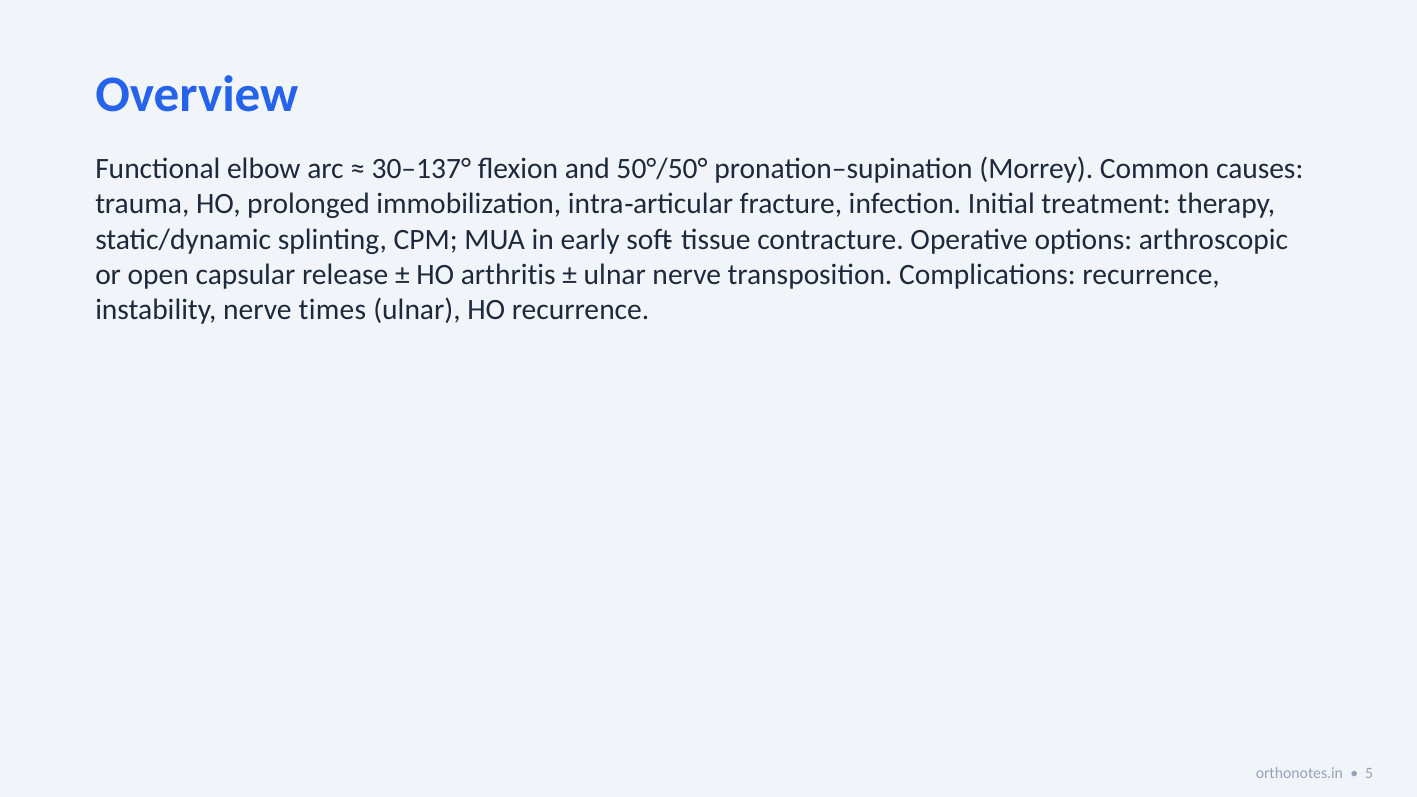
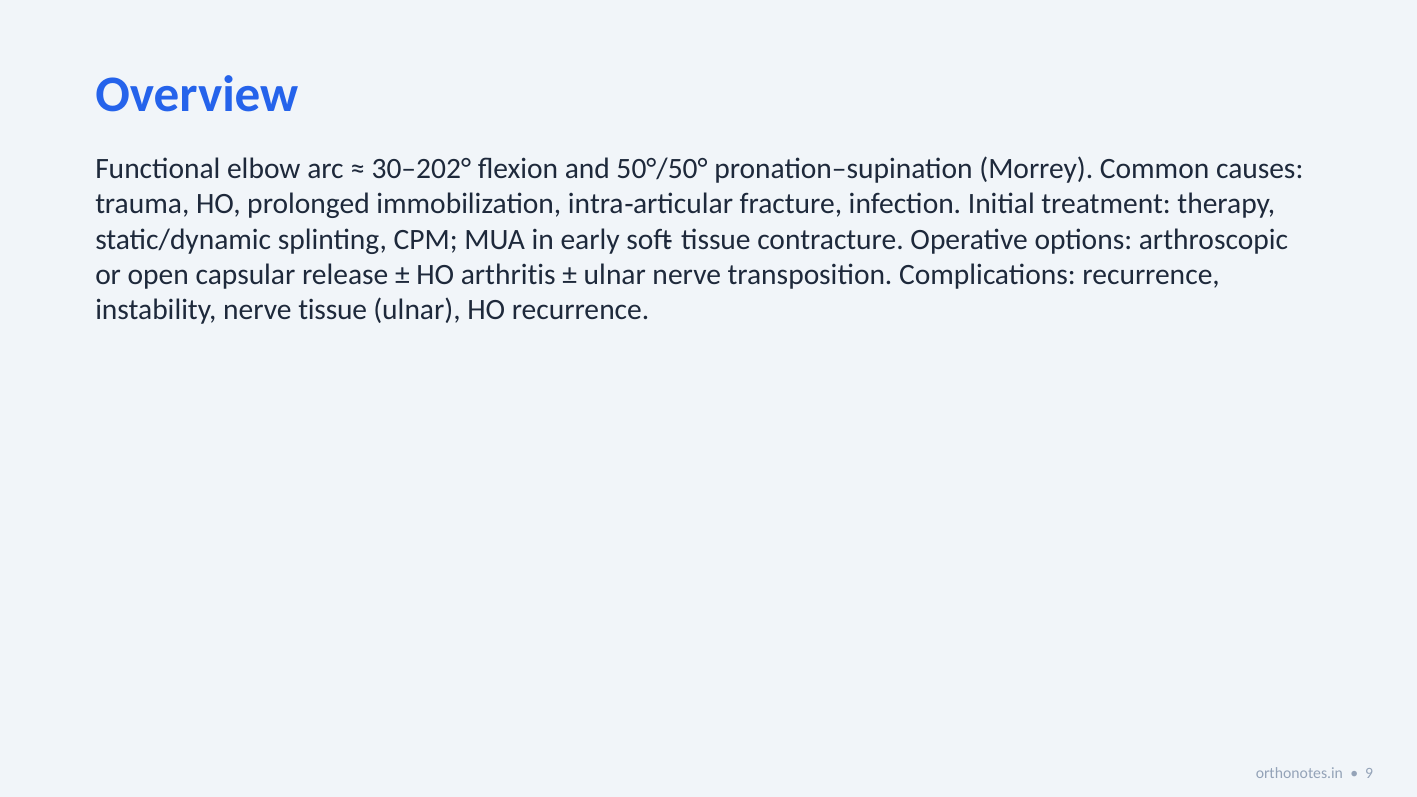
30–137°: 30–137° -> 30–202° (421, 169)
nerve times: times -> tissue (333, 310)
5: 5 -> 9 (1369, 773)
